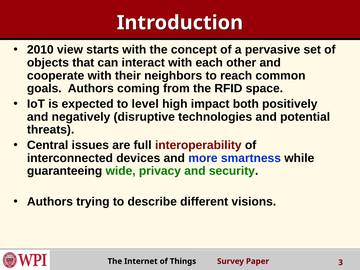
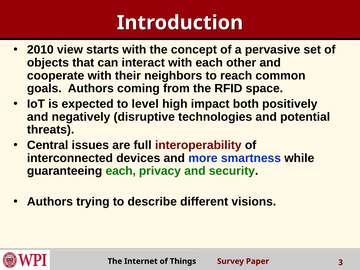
guaranteeing wide: wide -> each (121, 171)
